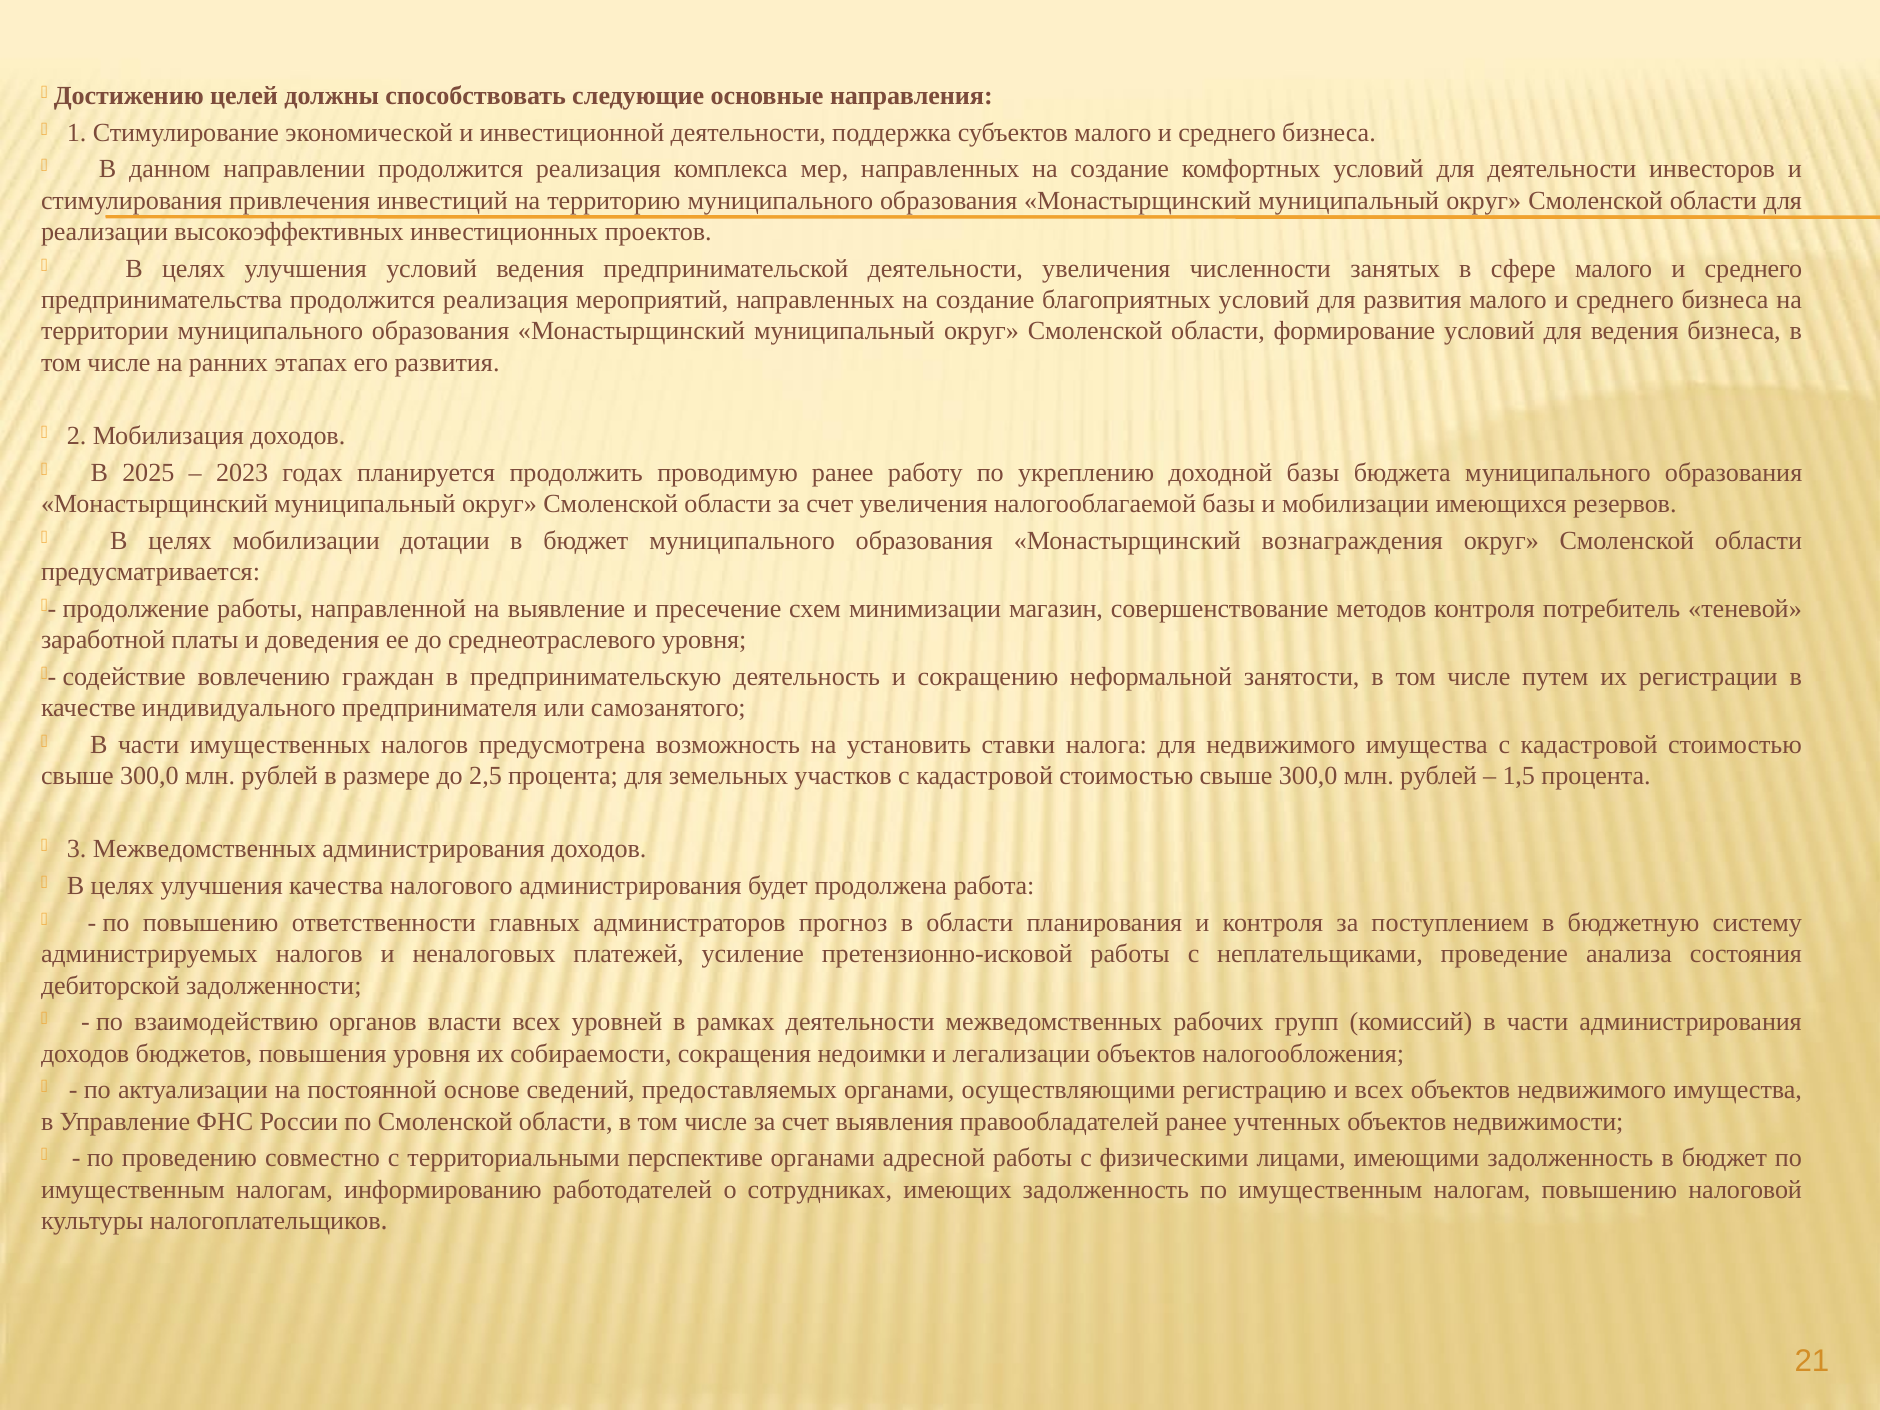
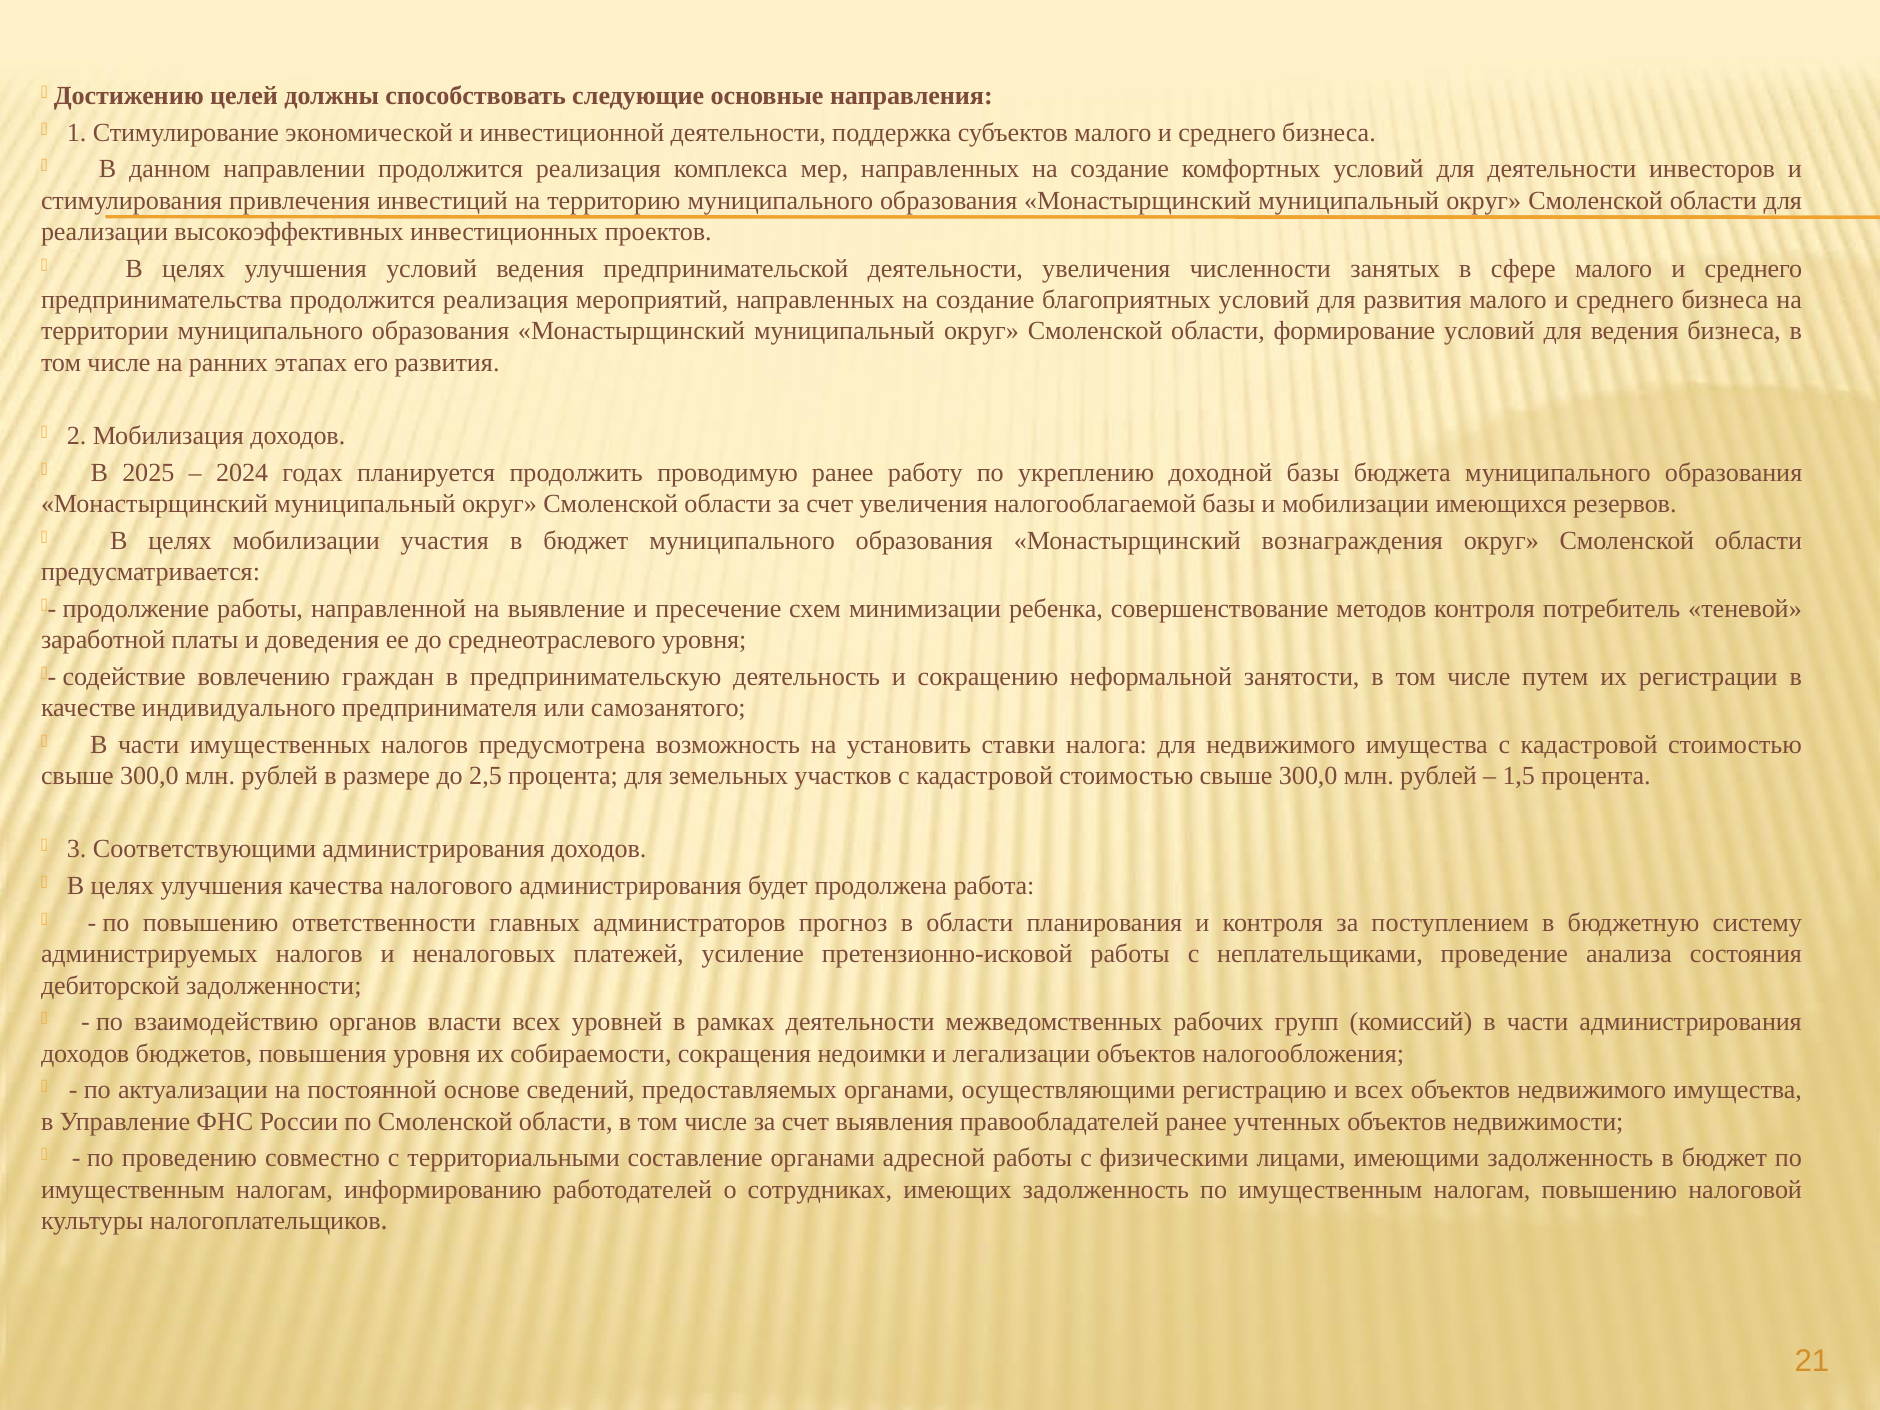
2023: 2023 -> 2024 (242, 473)
дотации: дотации -> участия (445, 541)
магазин: магазин -> ребенка (1056, 609)
3 Межведомственных: Межведомственных -> Соответствующими (205, 849)
перспективе: перспективе -> составление (695, 1158)
